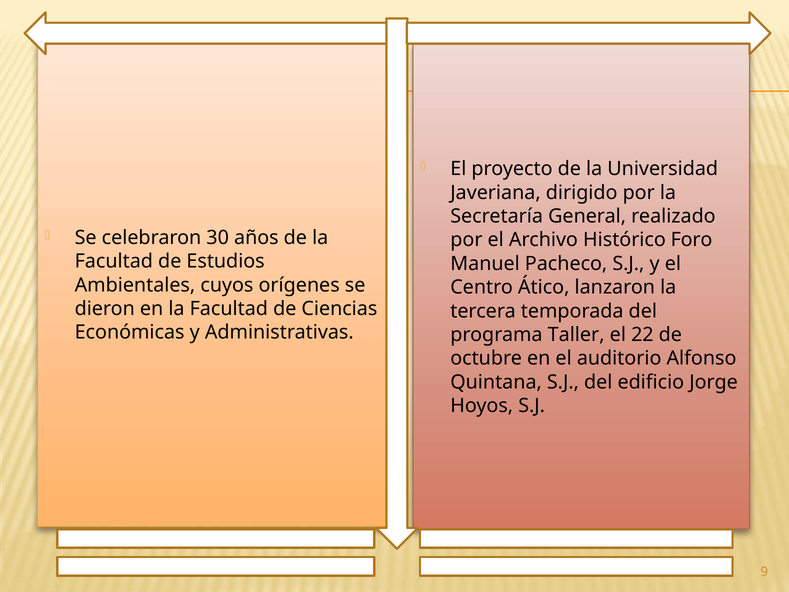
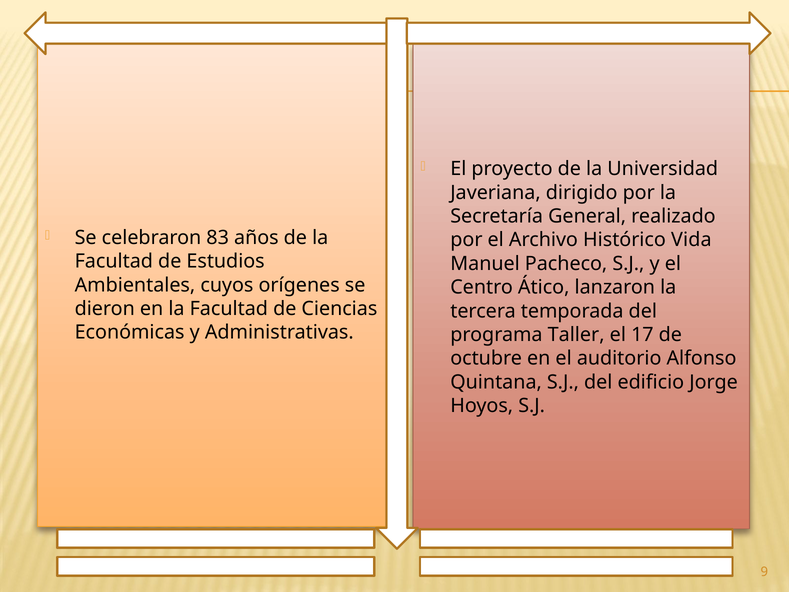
30: 30 -> 83 (218, 238)
Foro: Foro -> Vida (691, 240)
22: 22 -> 17 (642, 335)
